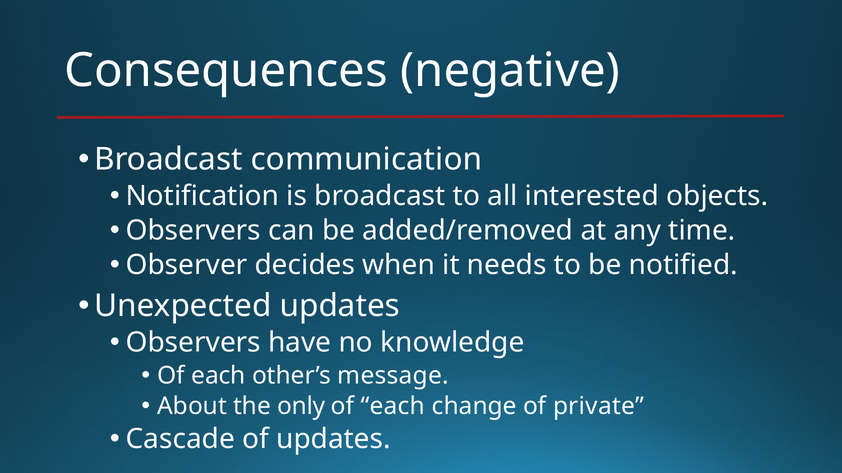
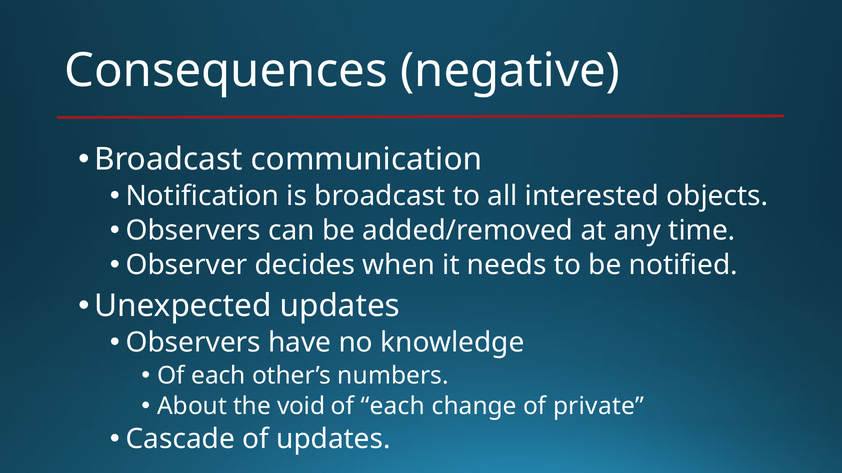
message: message -> numbers (393, 376)
only: only -> void (301, 407)
